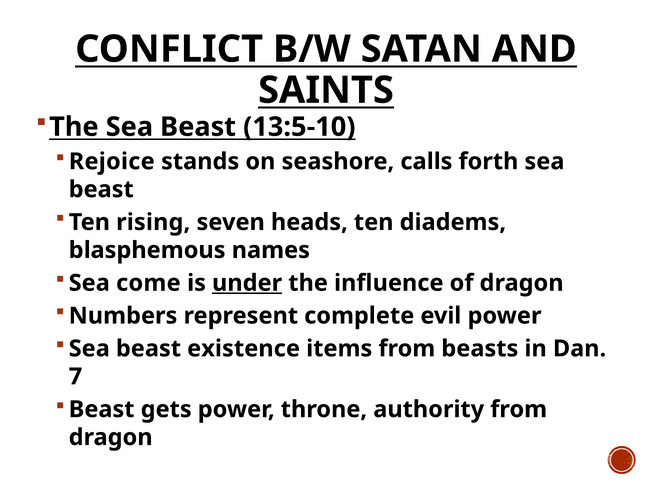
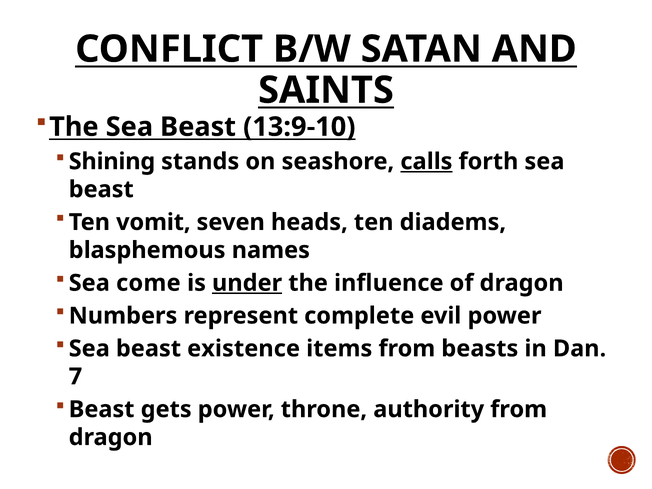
13:5-10: 13:5-10 -> 13:9-10 (299, 127)
Rejoice: Rejoice -> Shining (112, 161)
calls underline: none -> present (426, 161)
rising: rising -> vomit (153, 222)
